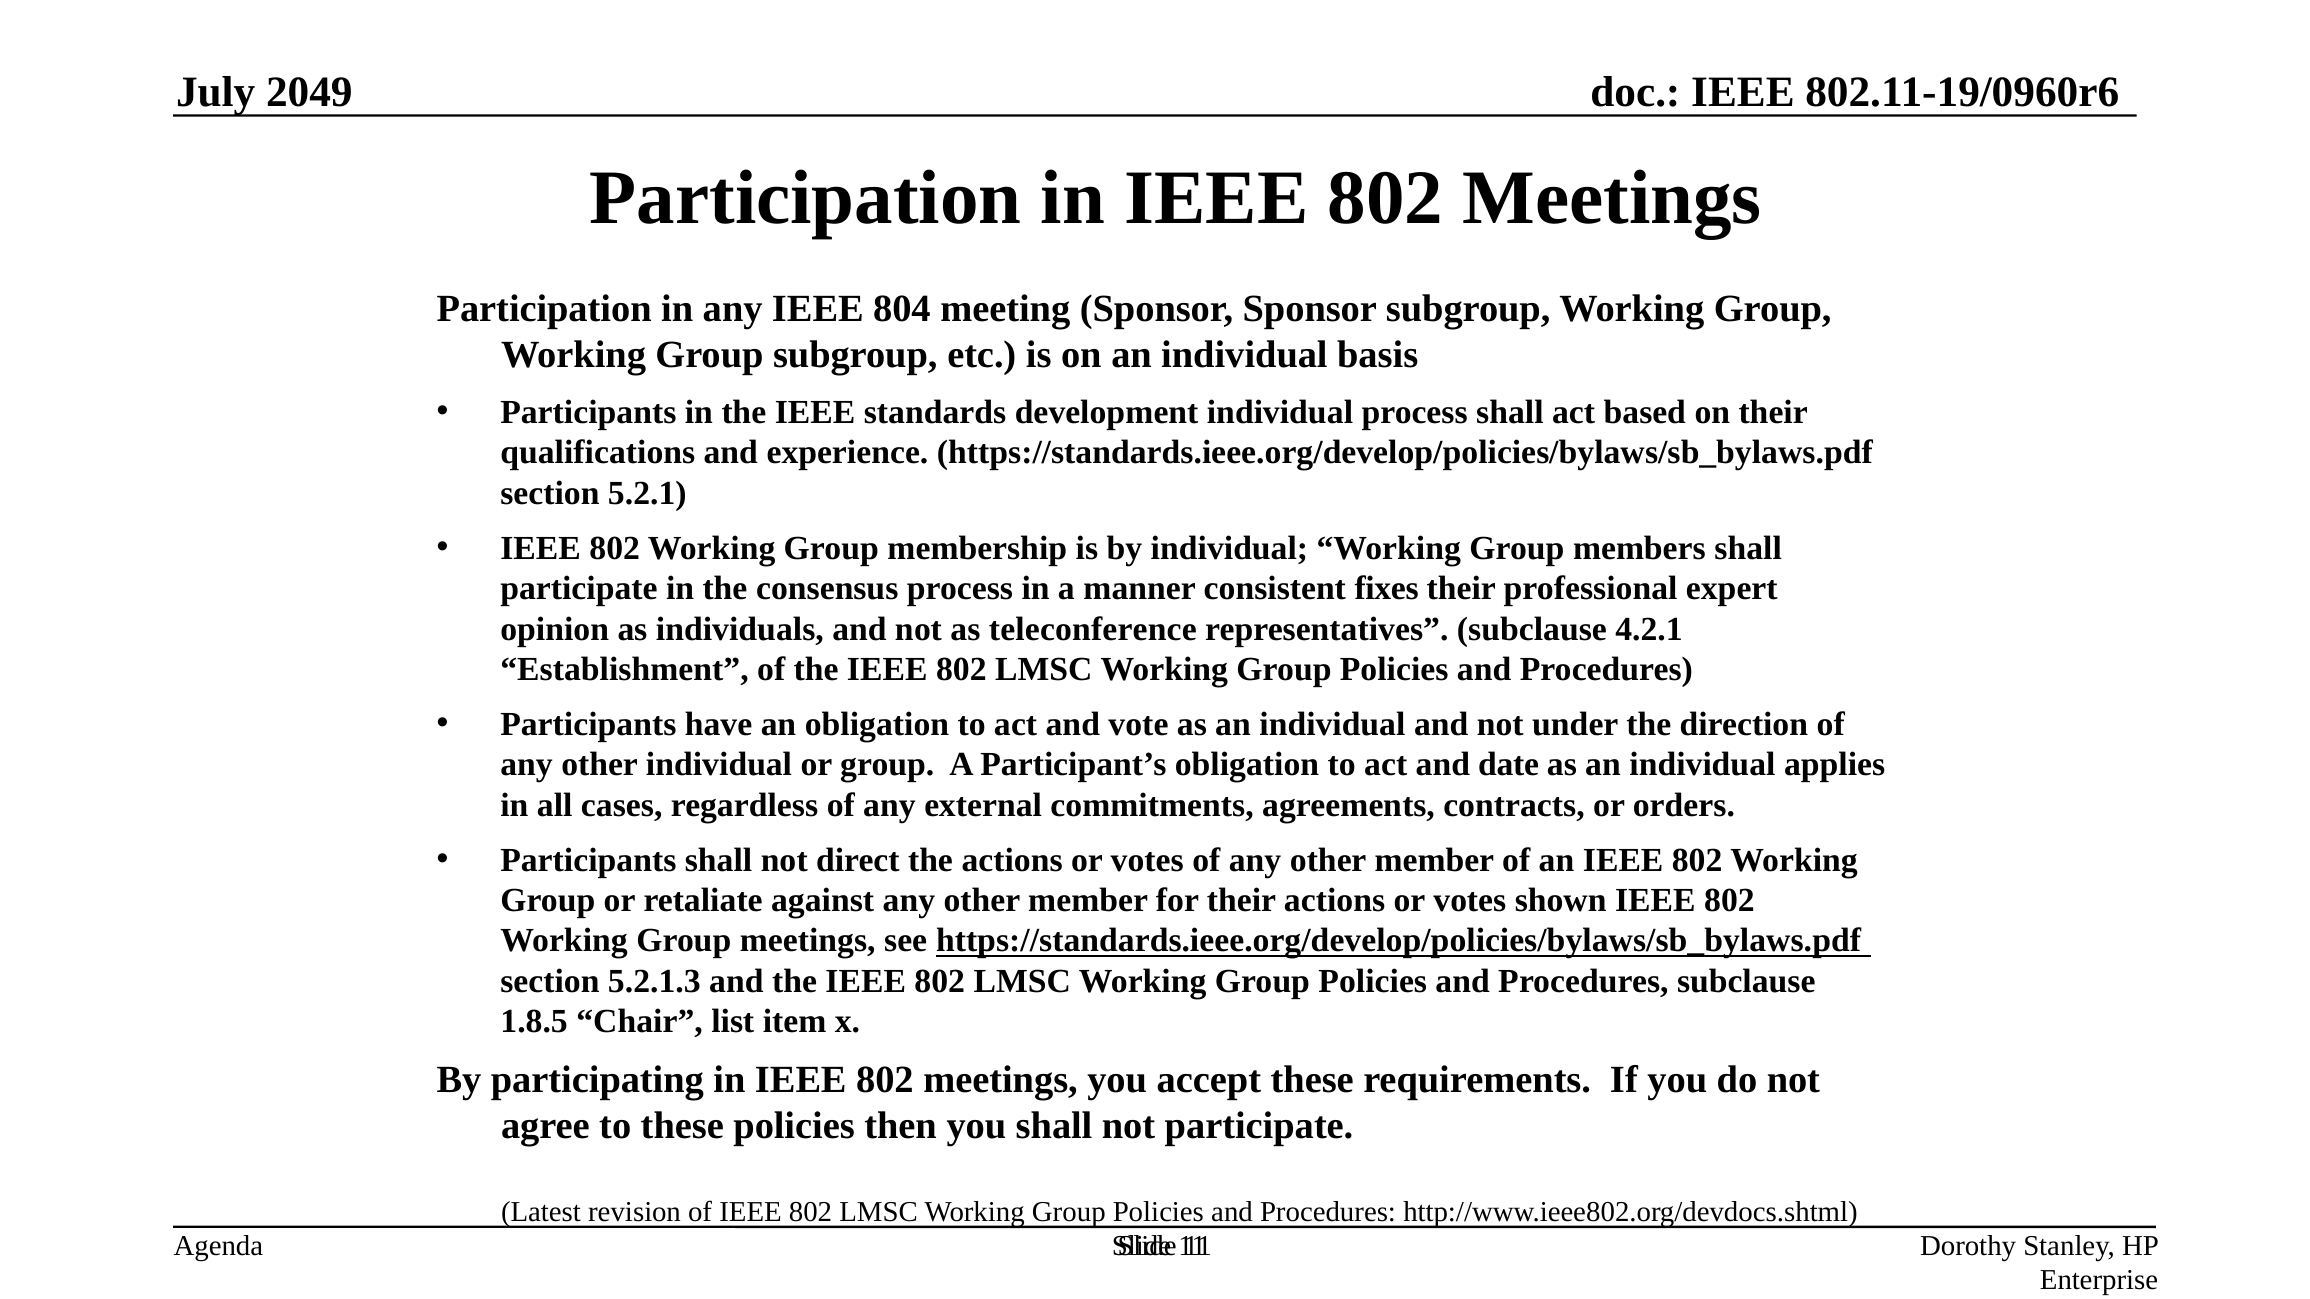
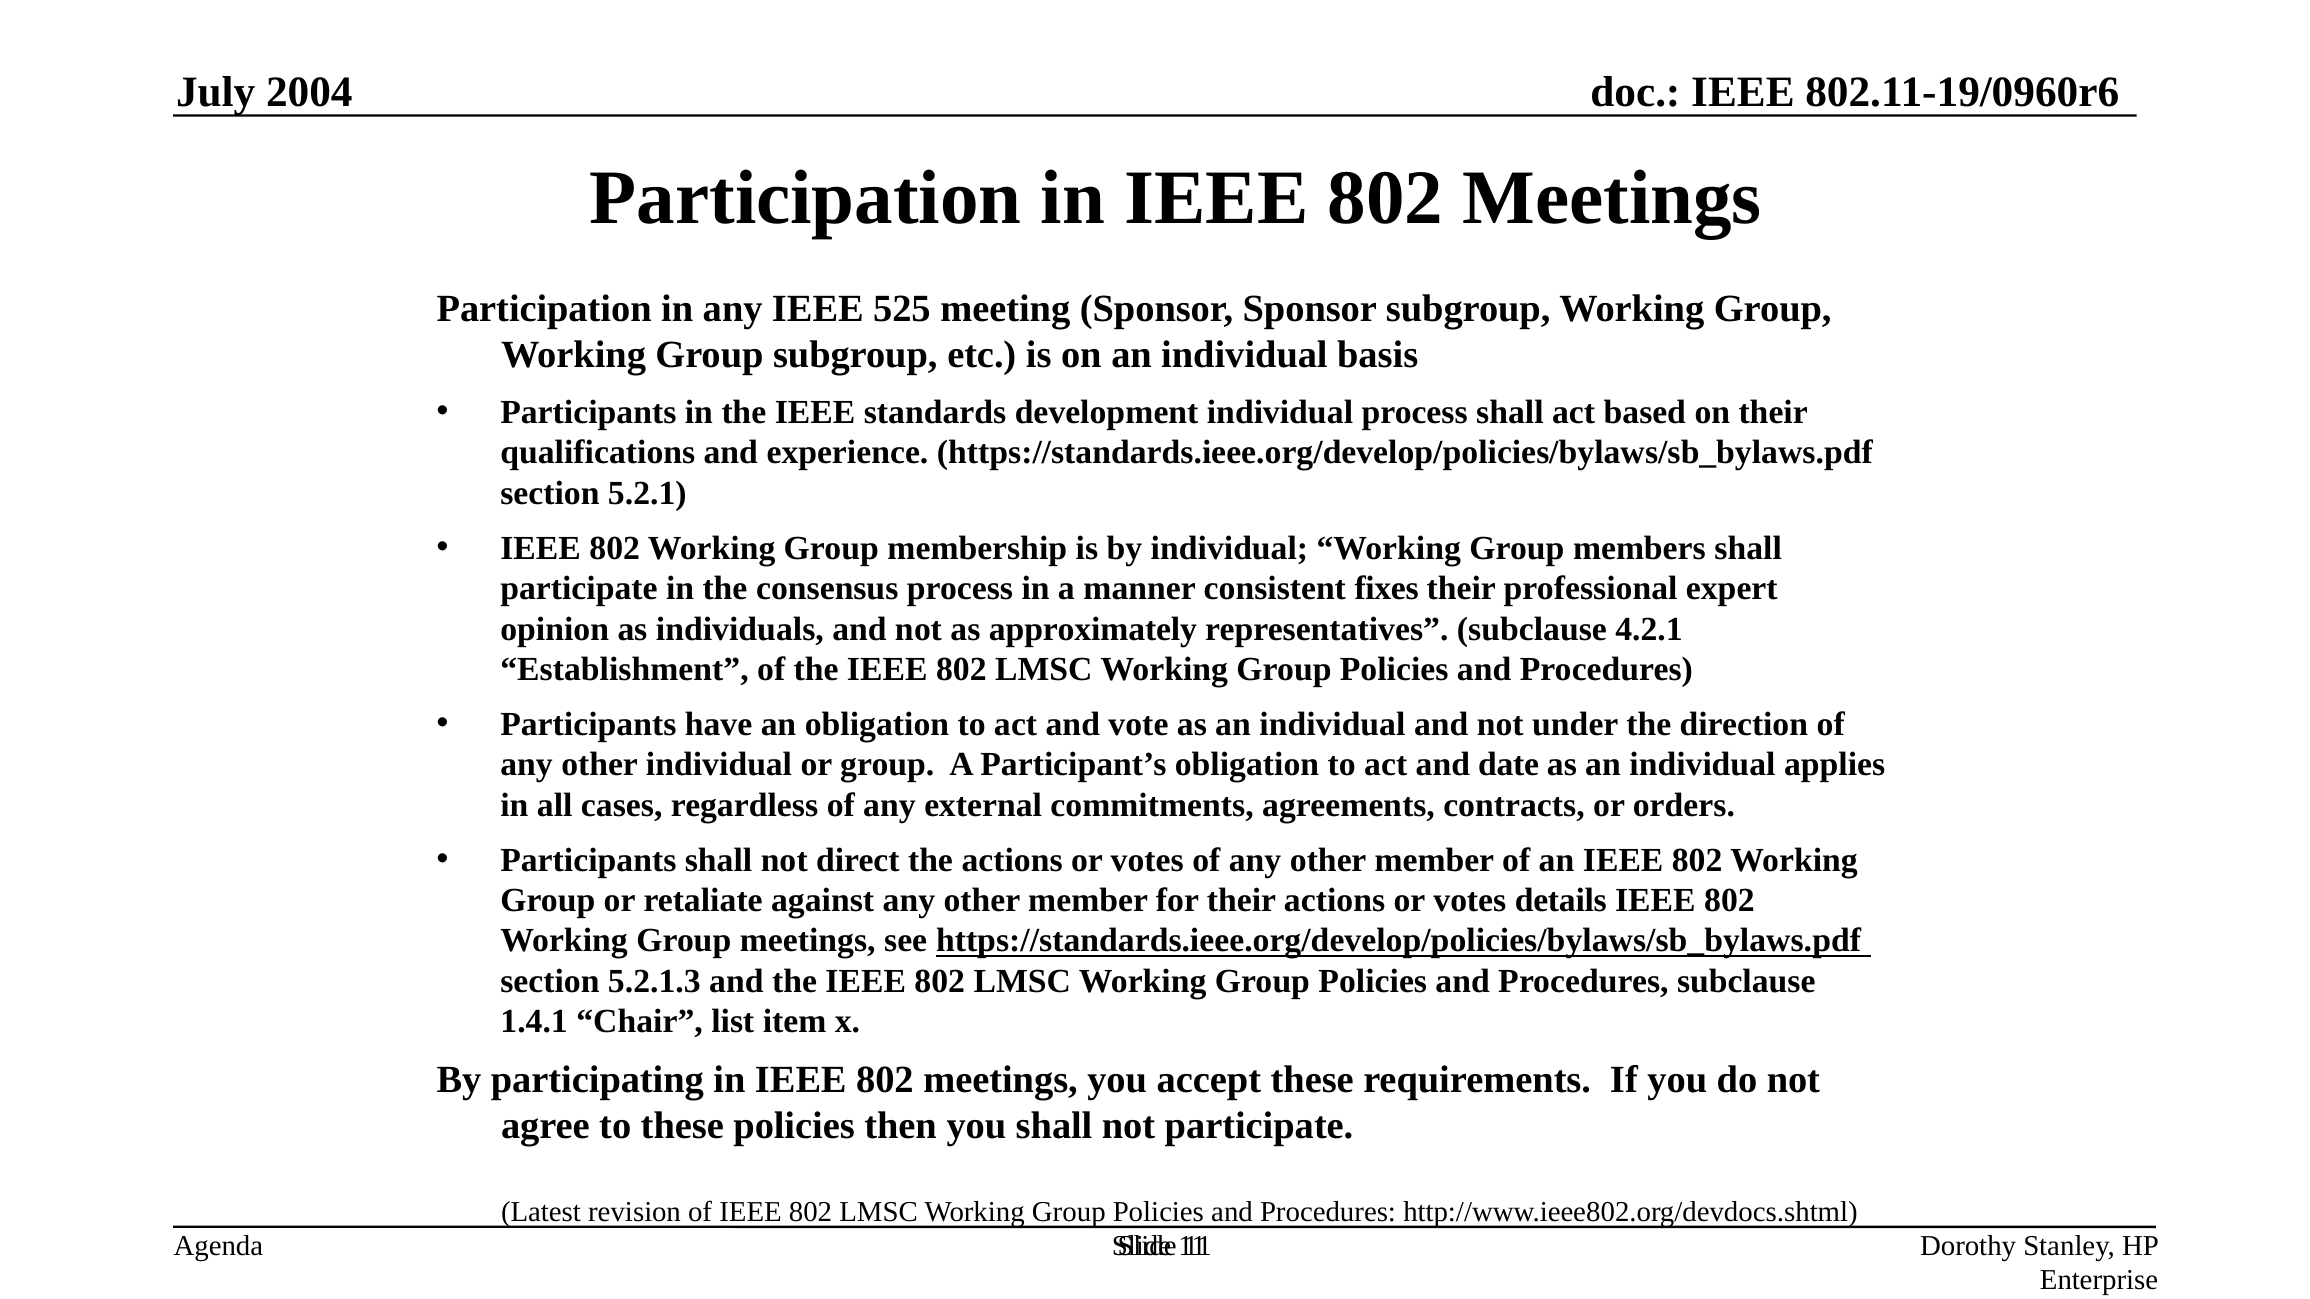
2049: 2049 -> 2004 (309, 92)
804: 804 -> 525 (902, 309)
teleconference: teleconference -> approximately (1093, 629)
shown: shown -> details (1561, 901)
1.8.5: 1.8.5 -> 1.4.1 (534, 1022)
